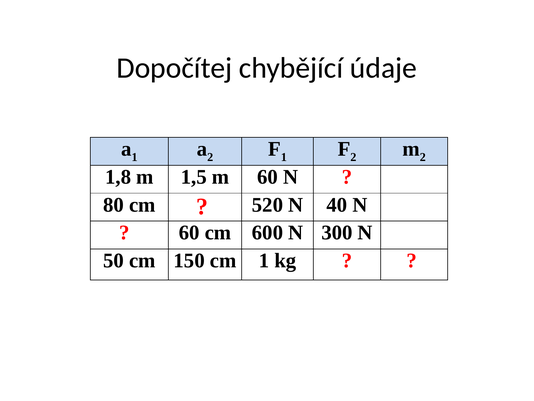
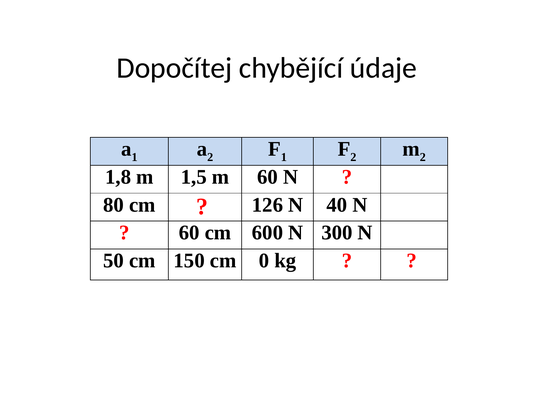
520: 520 -> 126 (268, 205)
cm 1: 1 -> 0 (264, 260)
